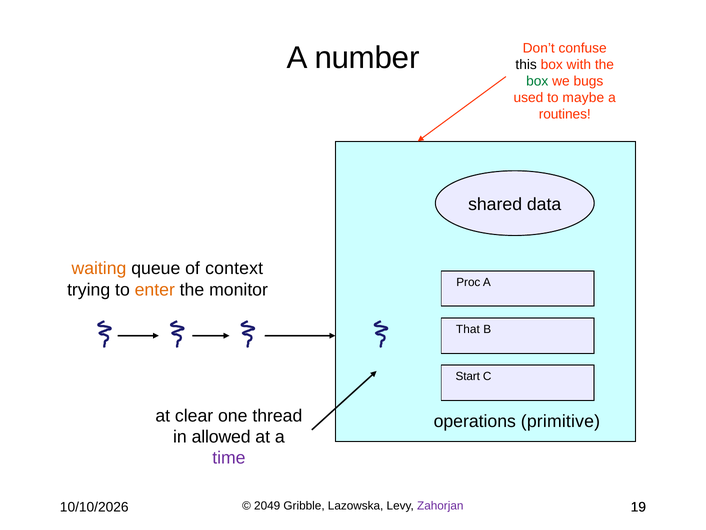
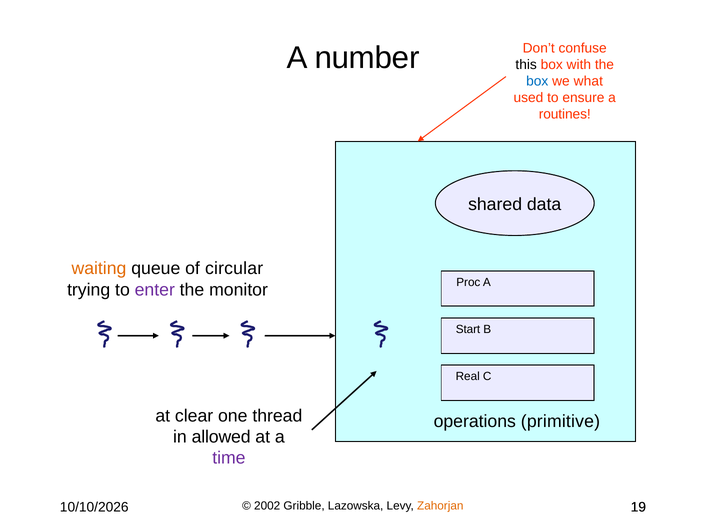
box colour: green -> blue (537, 81)
bugs: bugs -> what (588, 81)
maybe: maybe -> ensure (583, 97)
context: context -> circular (234, 268)
enter colour: orange -> purple (155, 289)
That: That -> Start (468, 329)
Start: Start -> Real (468, 376)
2049: 2049 -> 2002 (267, 506)
Zahorjan colour: purple -> orange (440, 506)
